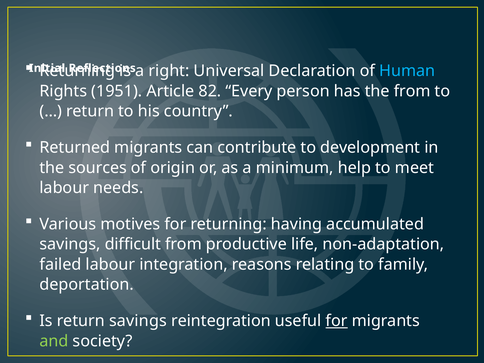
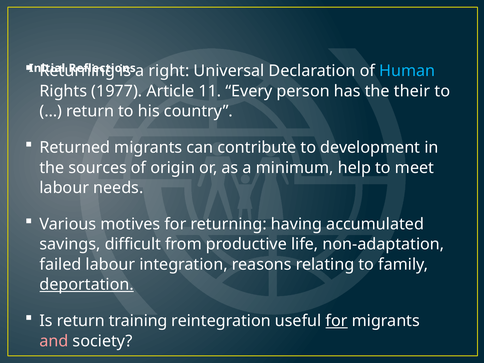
1951: 1951 -> 1977 (117, 91)
82: 82 -> 11 (210, 91)
the from: from -> their (412, 91)
deportation underline: none -> present (87, 285)
return savings: savings -> training (138, 321)
and colour: light green -> pink (54, 341)
